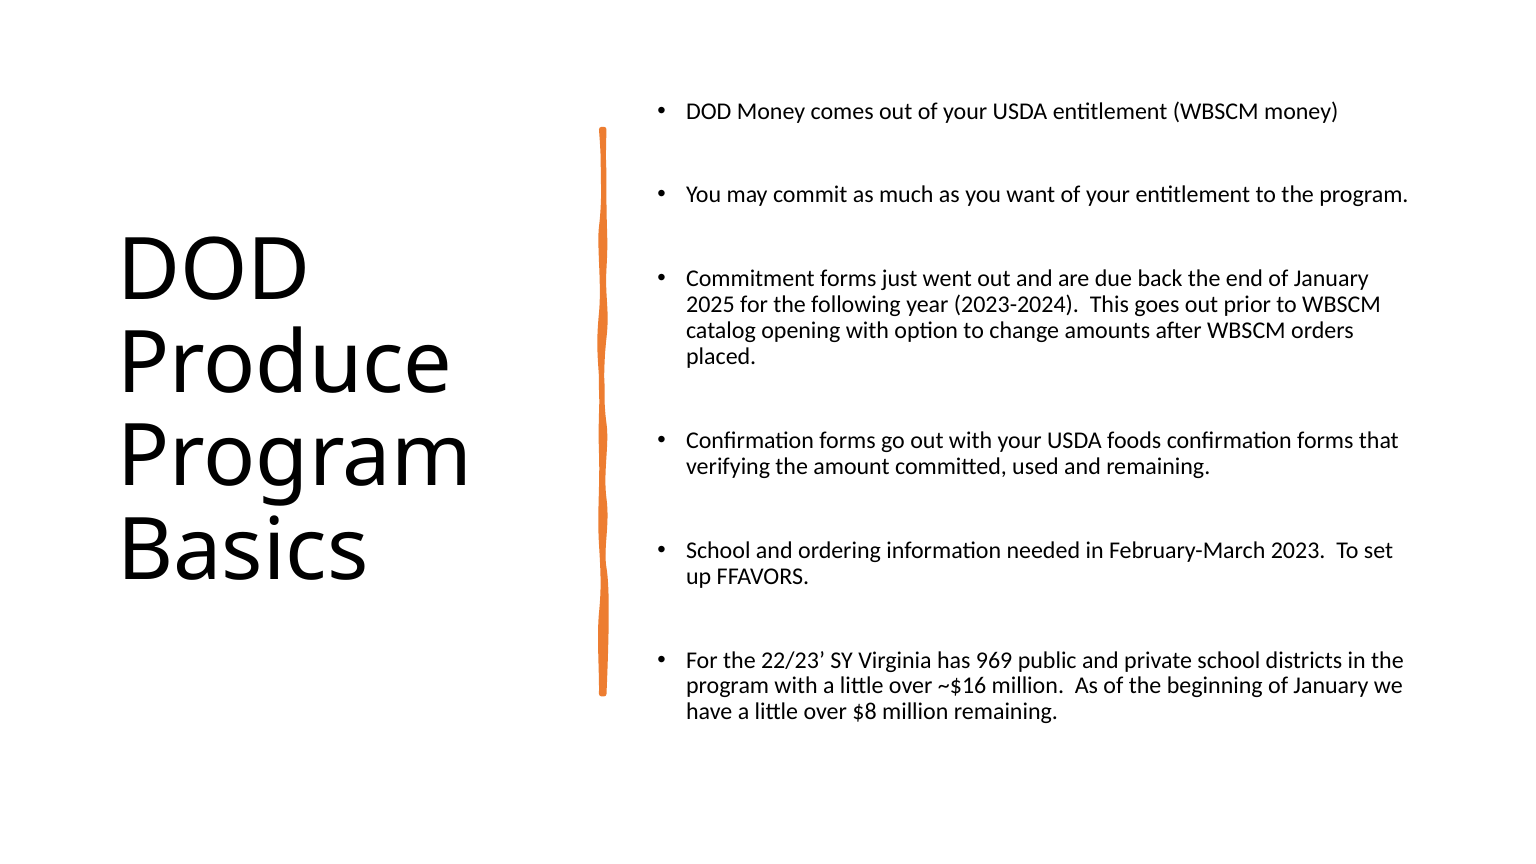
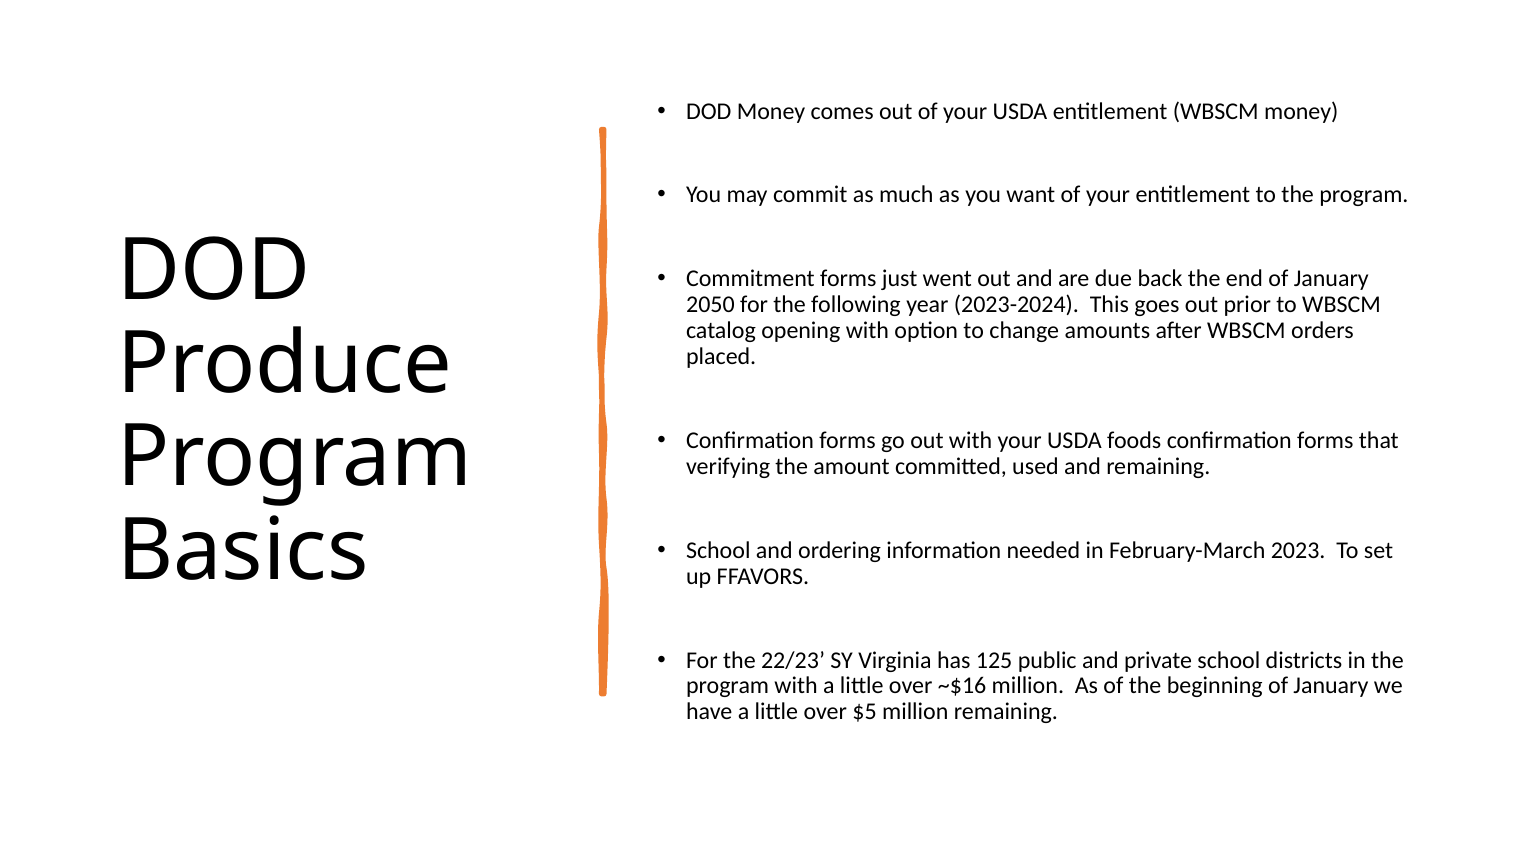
2025: 2025 -> 2050 (710, 305)
969: 969 -> 125 (994, 660)
$8: $8 -> $5 (865, 712)
